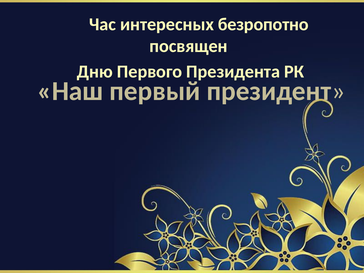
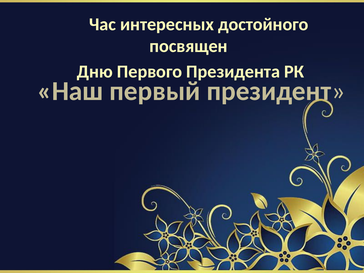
безропотно: безропотно -> достойного (263, 24)
